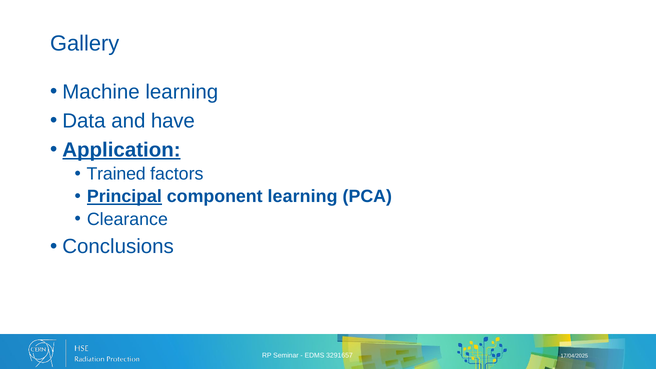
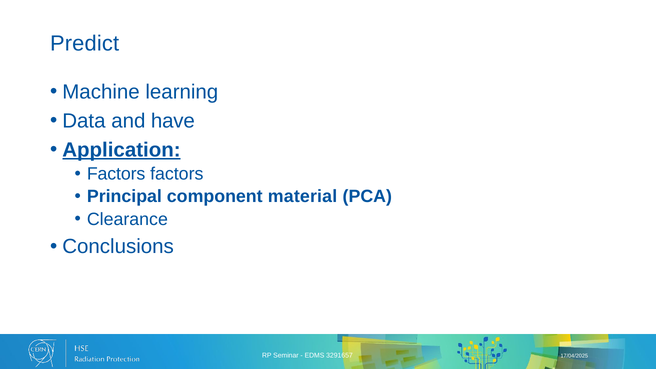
Gallery: Gallery -> Predict (85, 44)
Trained: Trained -> Factors (116, 174)
Principal underline: present -> none (124, 197)
component learning: learning -> material (303, 197)
